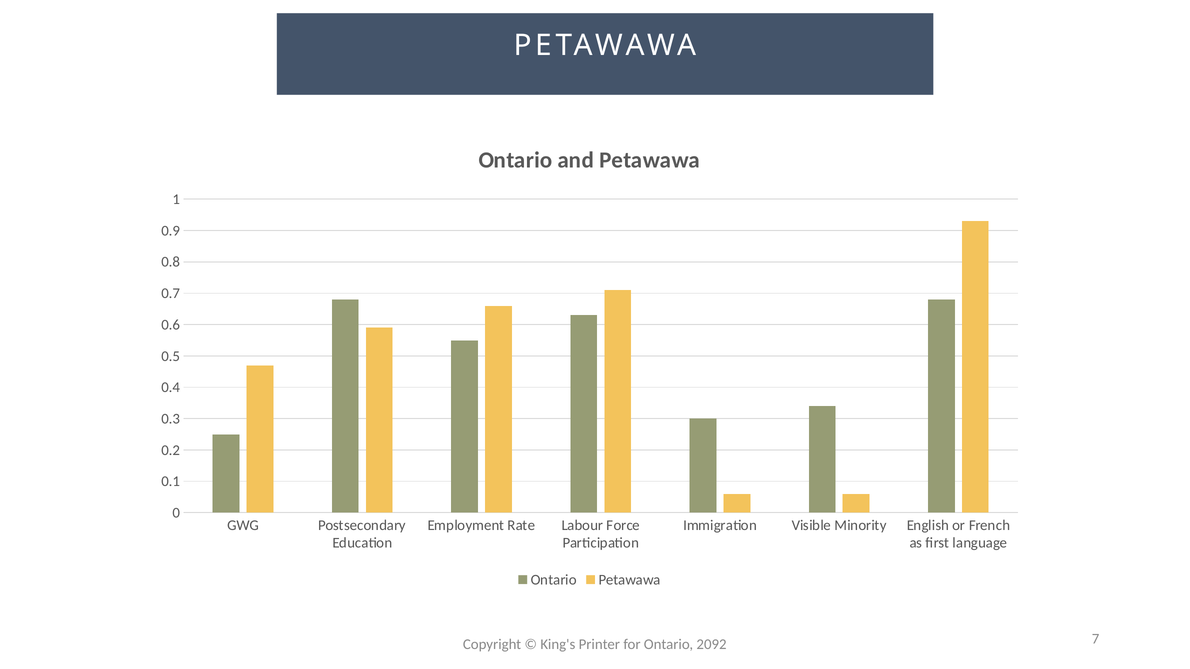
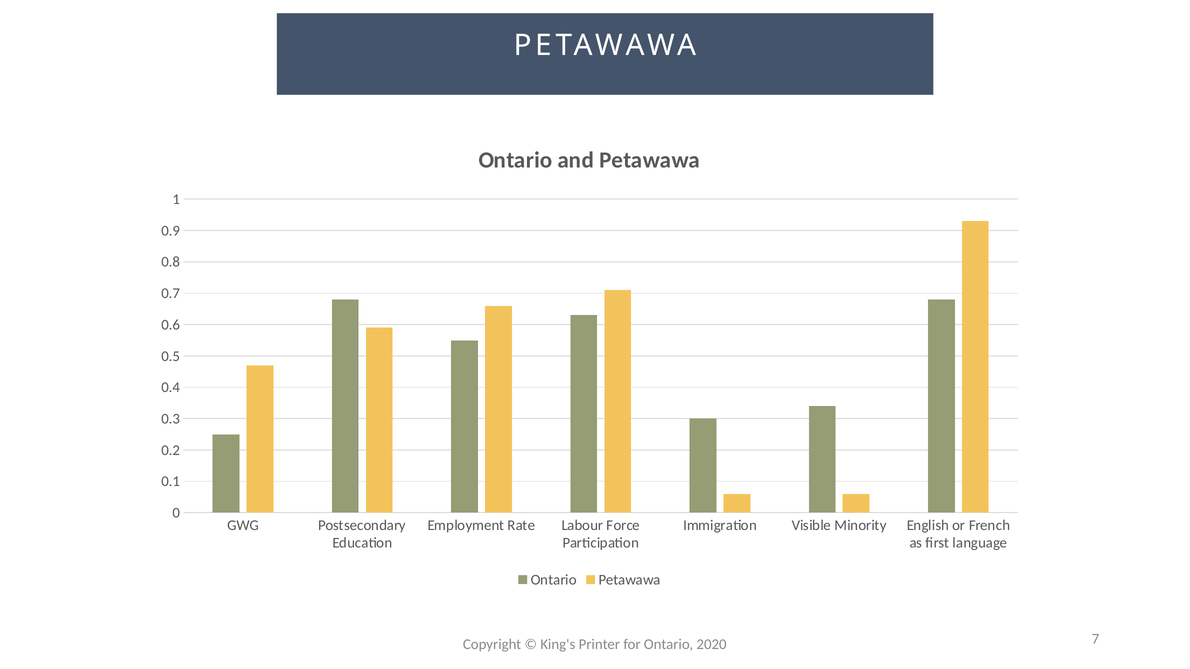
2092: 2092 -> 2020 (712, 645)
